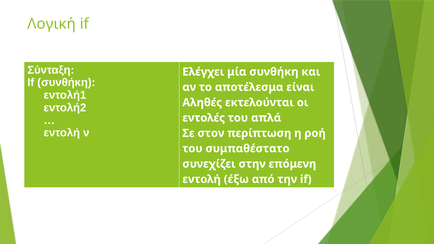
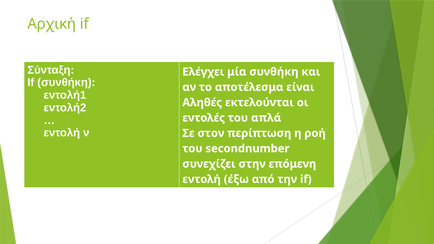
Λογική: Λογική -> Αρχική (52, 24)
συμπαθέστατο: συμπαθέστατο -> secondnumber (247, 149)
